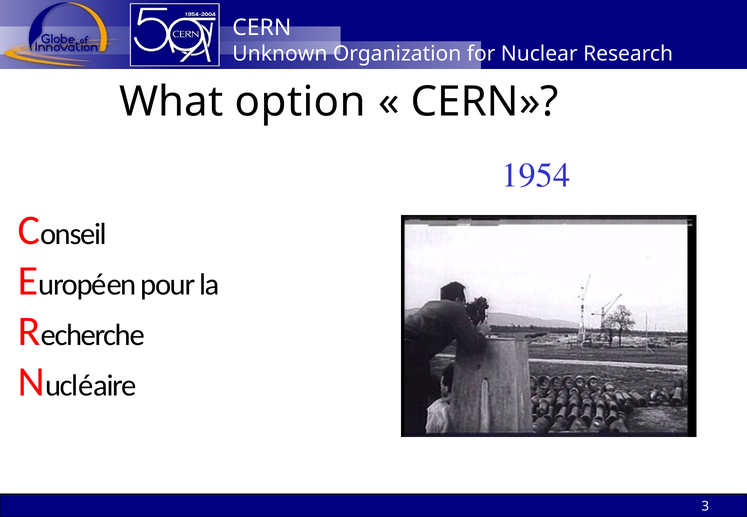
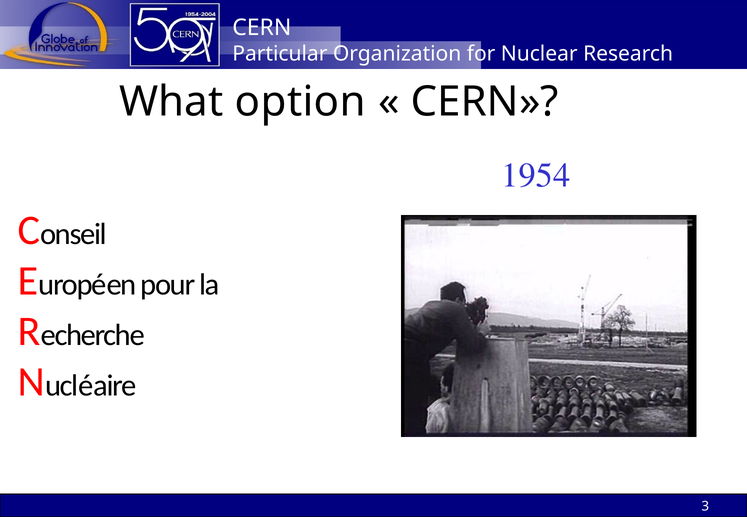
Unknown: Unknown -> Particular (280, 54)
